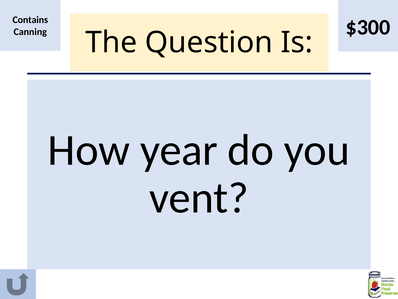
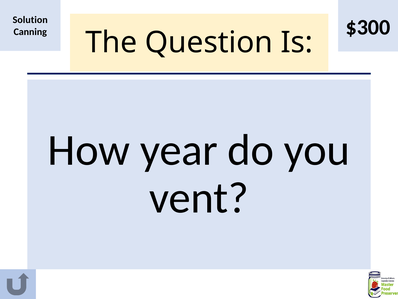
Contains: Contains -> Solution (30, 20)
